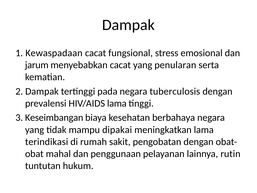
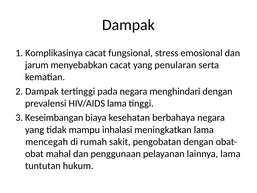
Kewaspadaan: Kewaspadaan -> Komplikasinya (54, 53)
tuberculosis: tuberculosis -> menghindari (175, 91)
dipakai: dipakai -> inhalasi (117, 130)
terindikasi: terindikasi -> mencegah (47, 142)
lainnya rutin: rutin -> lama (230, 154)
